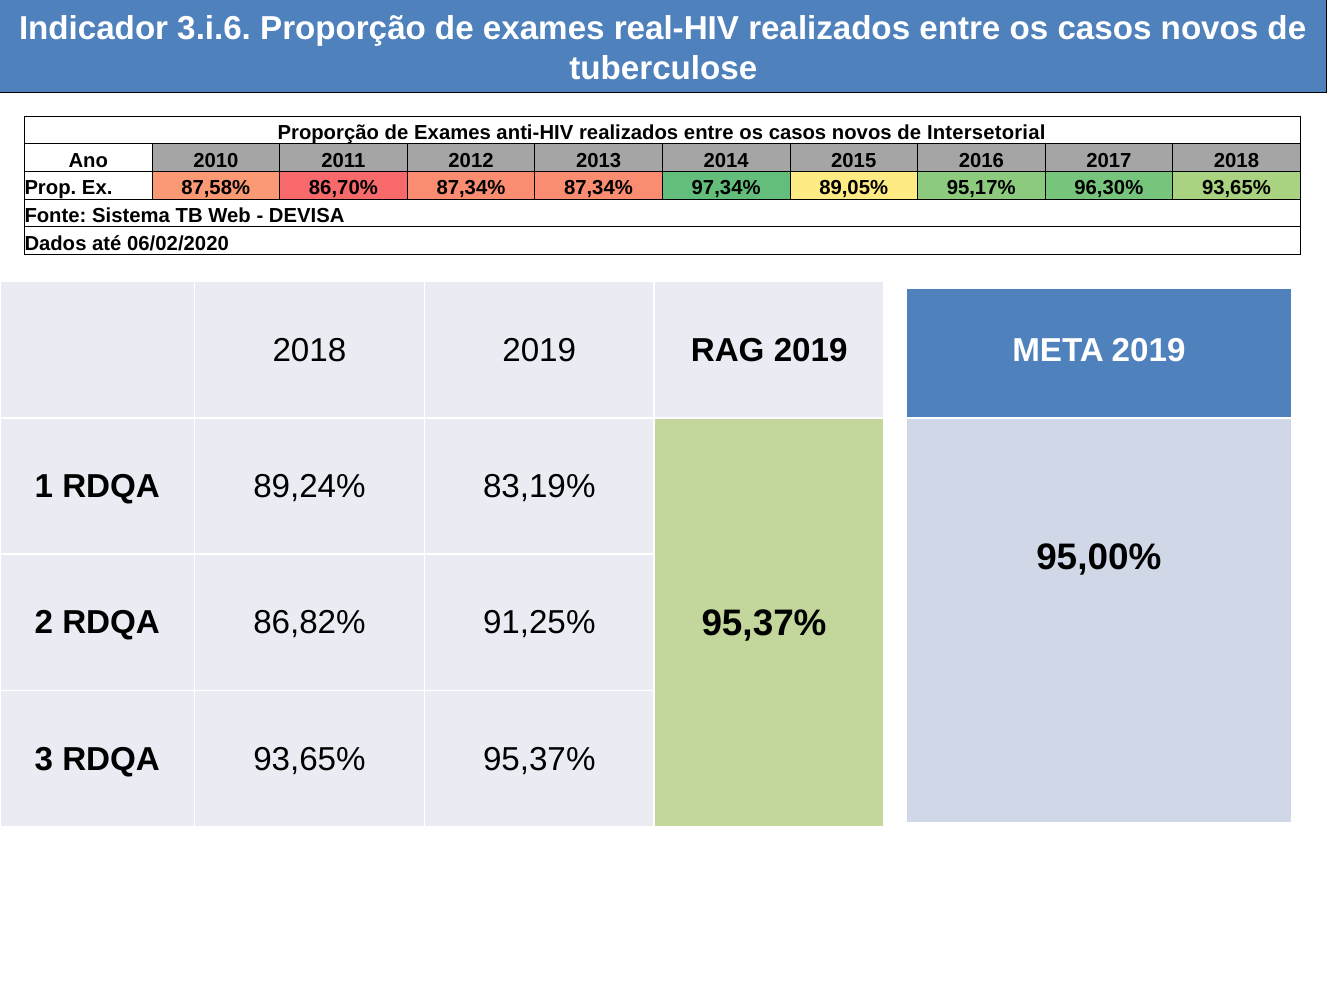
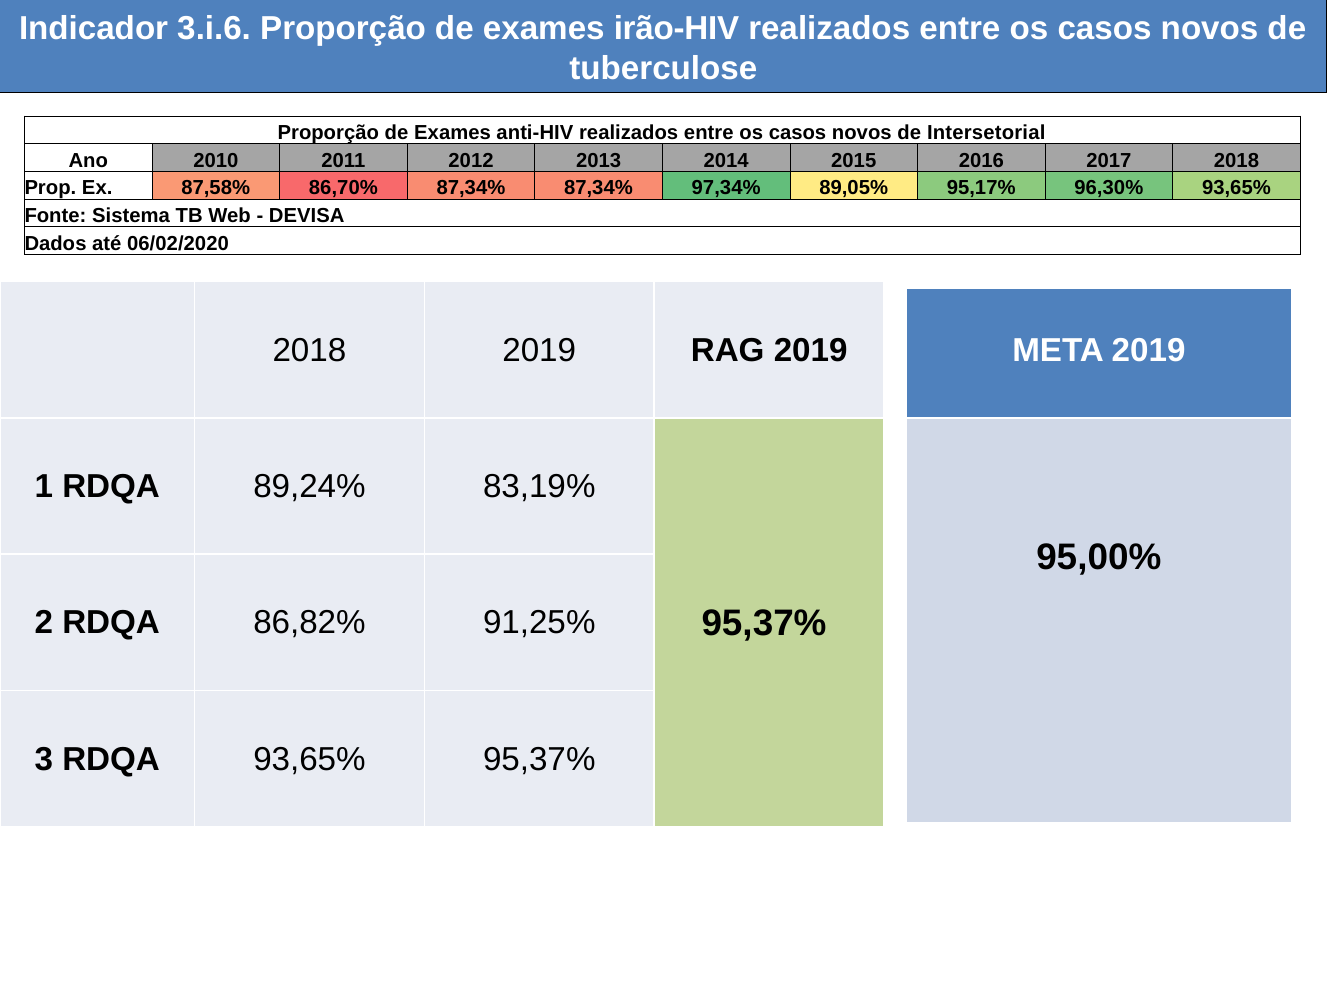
real-HIV: real-HIV -> irão-HIV (676, 29)
